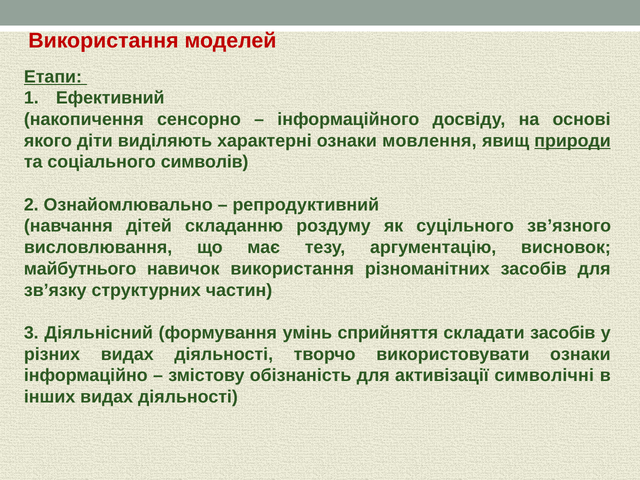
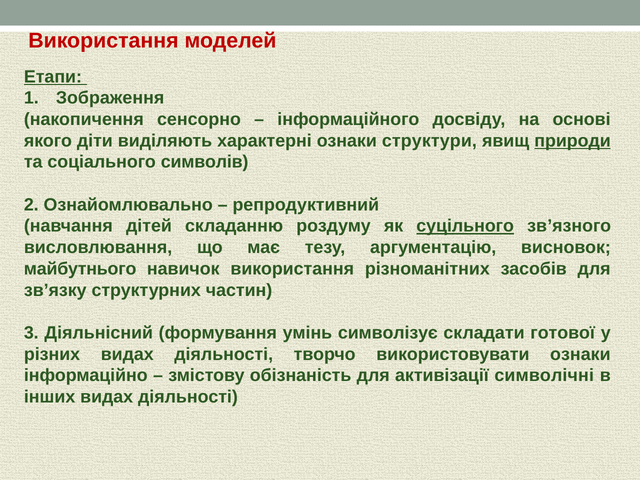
Ефективний: Ефективний -> Зображення (110, 98)
мовлення: мовлення -> структури (429, 141)
суцільного underline: none -> present (465, 226)
сприйняття: сприйняття -> символізує (388, 333)
складати засобів: засобів -> готової (563, 333)
